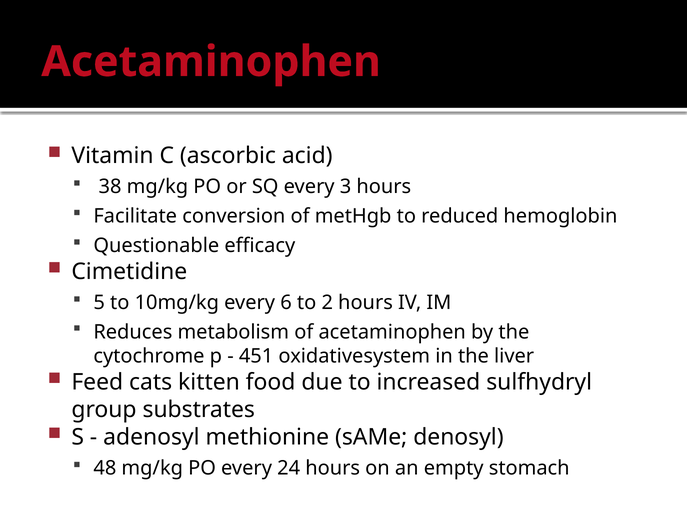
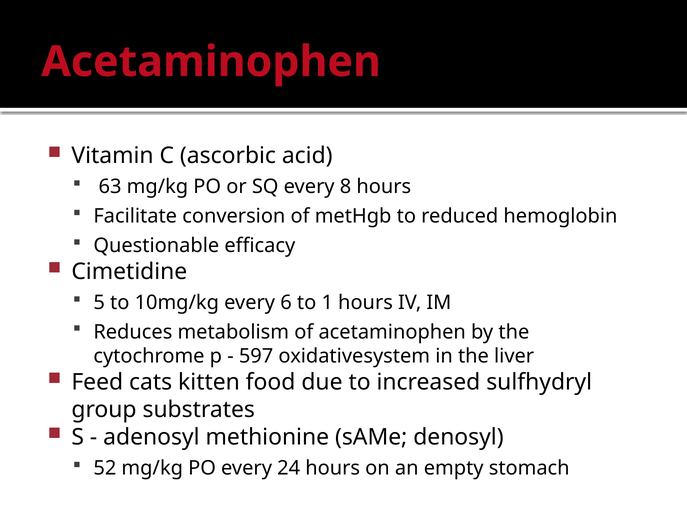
38: 38 -> 63 (110, 187)
3: 3 -> 8 (346, 187)
2: 2 -> 1 (327, 302)
451: 451 -> 597 (256, 356)
48: 48 -> 52 (105, 467)
